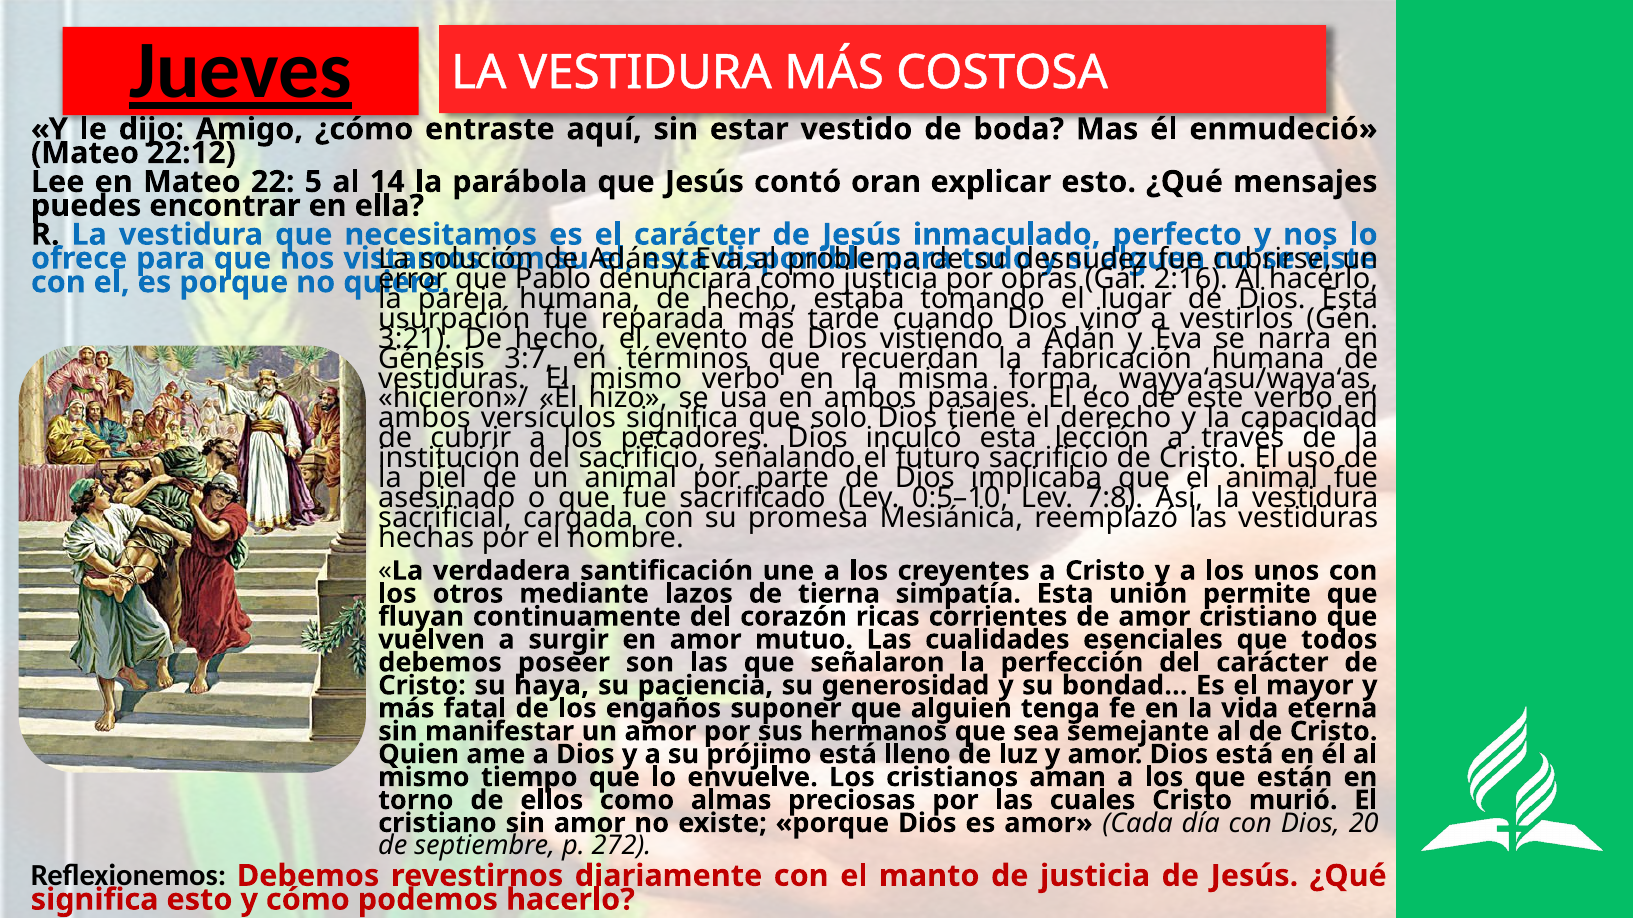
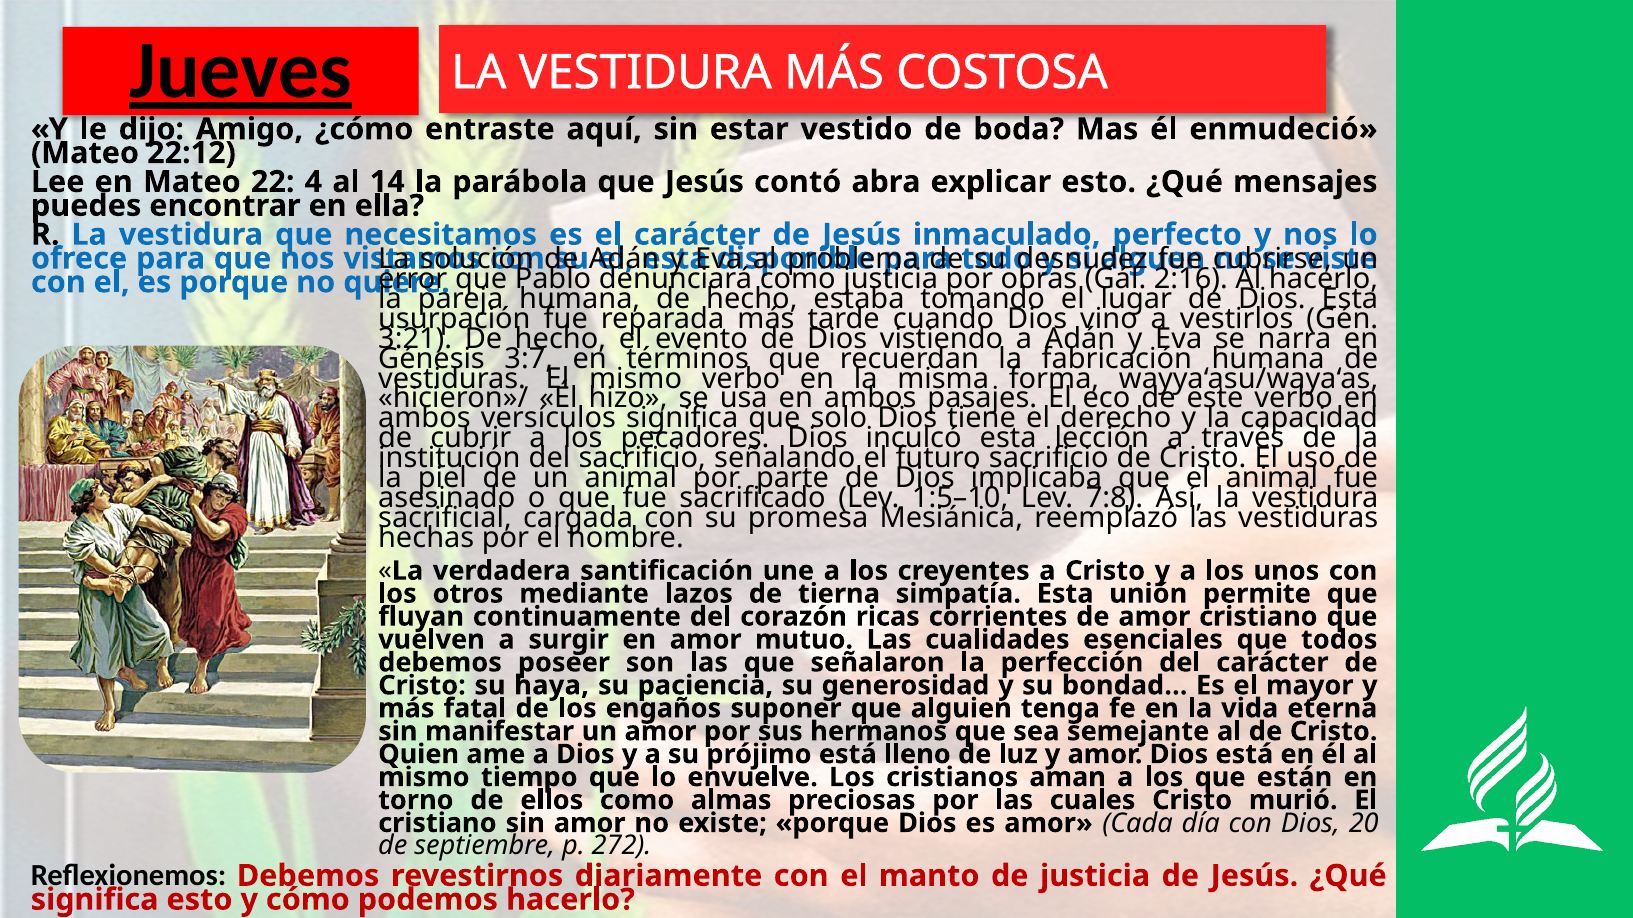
5: 5 -> 4 (313, 182)
oran: oran -> abra (886, 182)
0:5–10: 0:5–10 -> 1:5–10 (960, 498)
